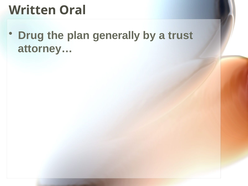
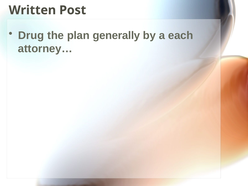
Oral: Oral -> Post (73, 10)
trust: trust -> each (181, 35)
